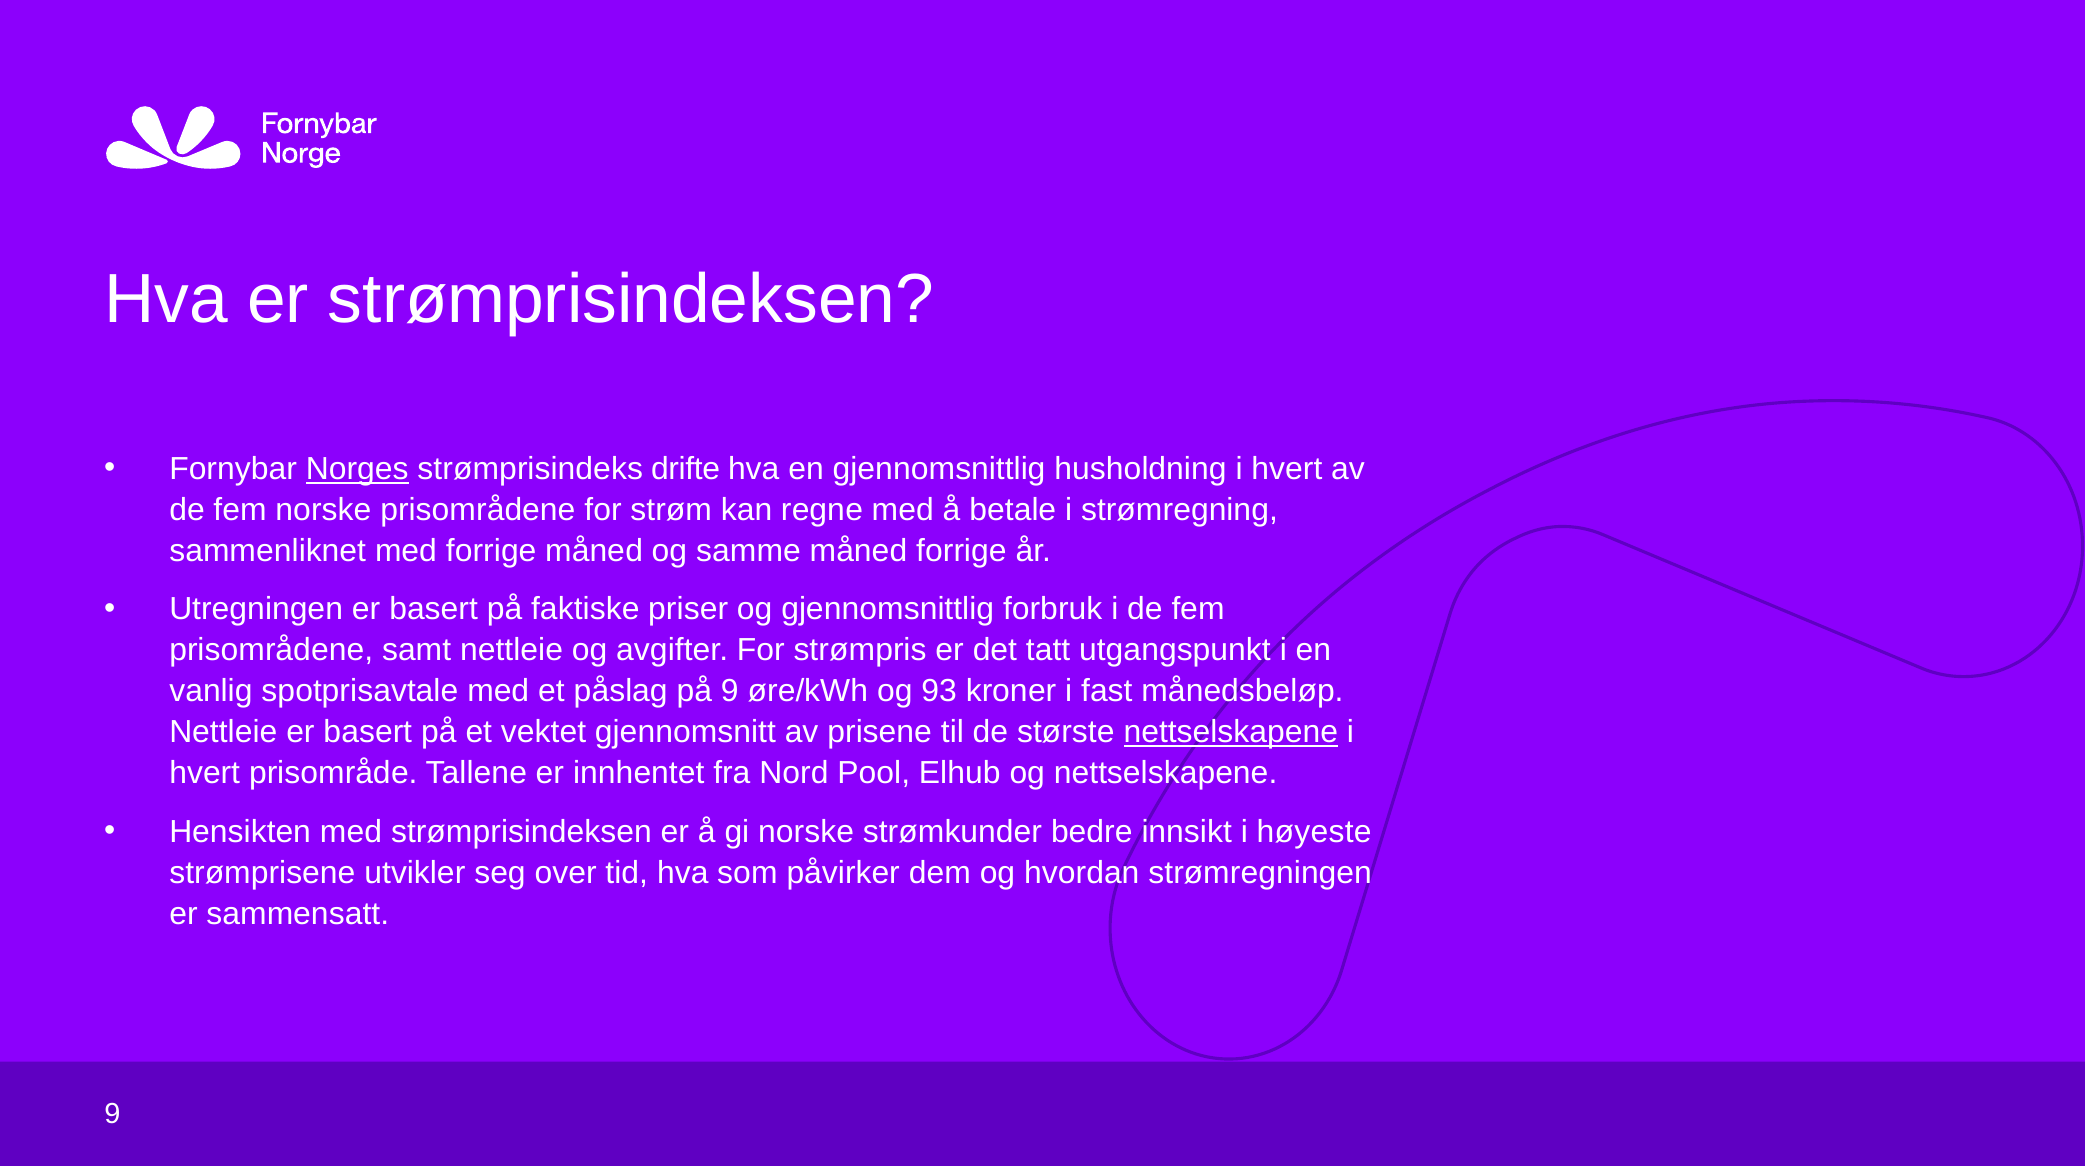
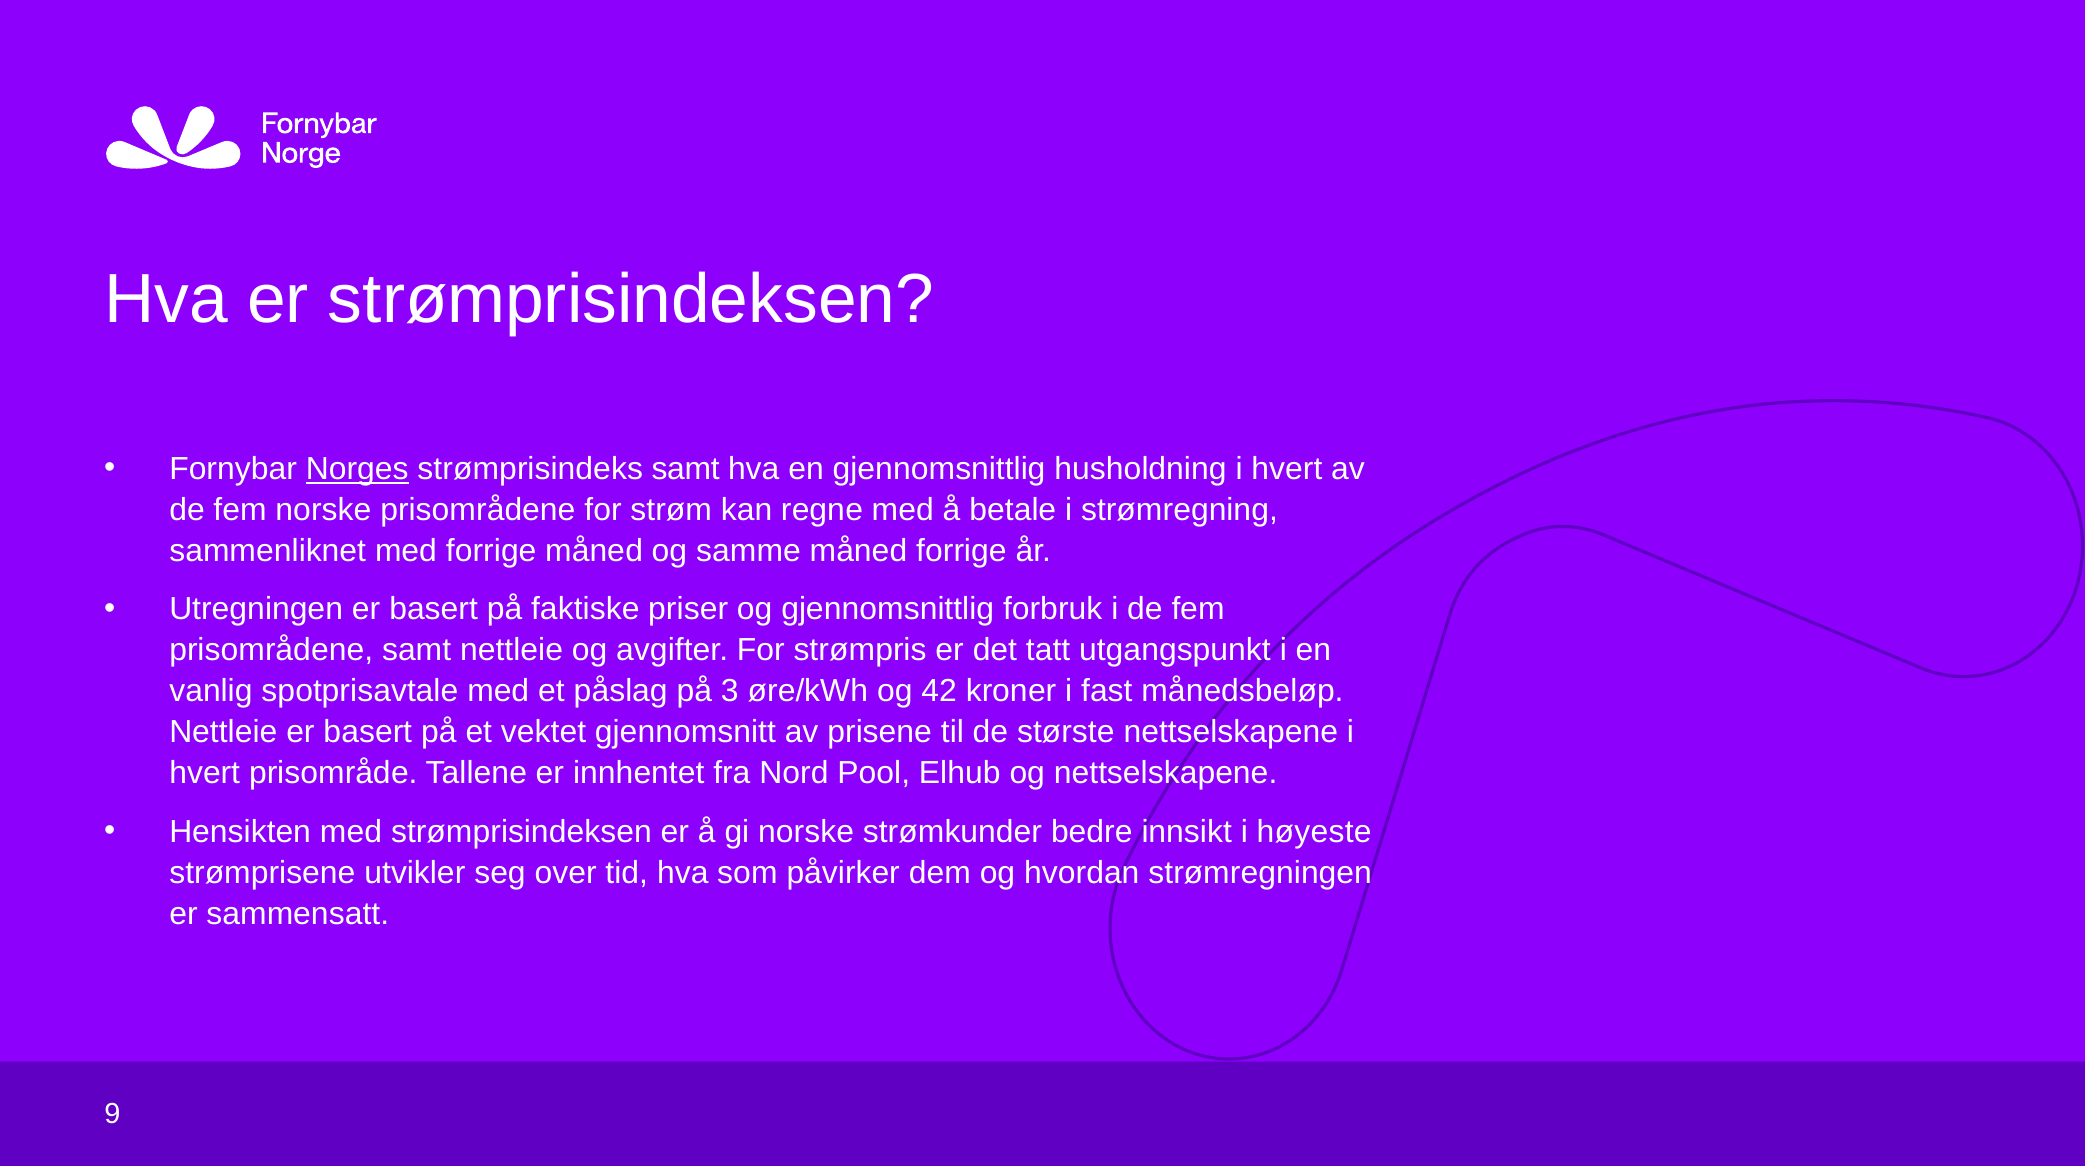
strømprisindeks drifte: drifte -> samt (686, 469)
på 9: 9 -> 3 (730, 691)
93: 93 -> 42 (939, 691)
nettselskapene underline: present -> none (1231, 732)
